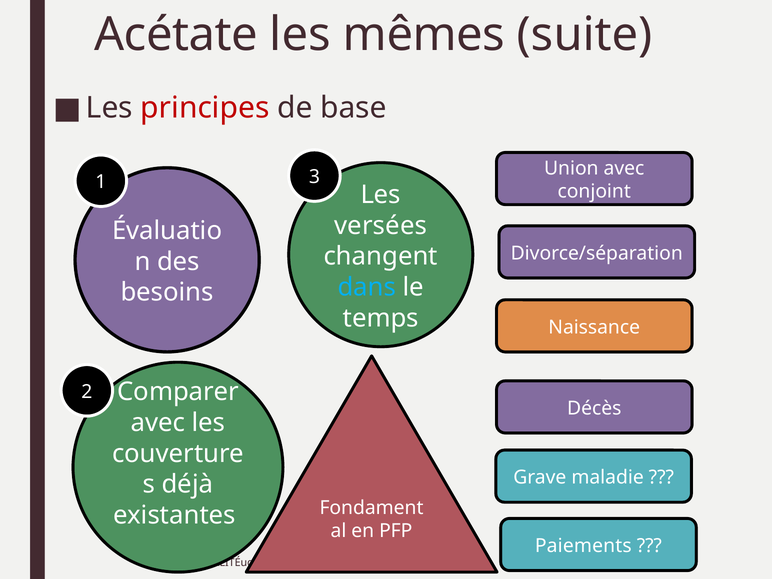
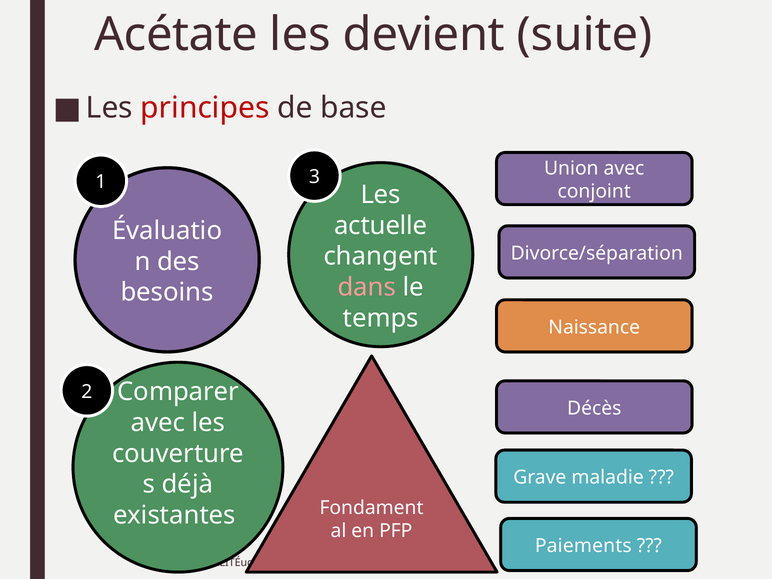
mêmes: mêmes -> devient (424, 34)
versées: versées -> actuelle (381, 226)
dans colour: light blue -> pink (367, 287)
